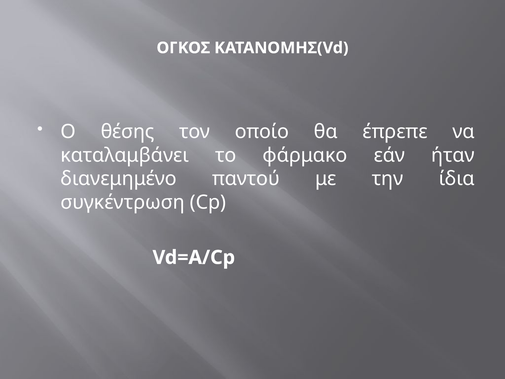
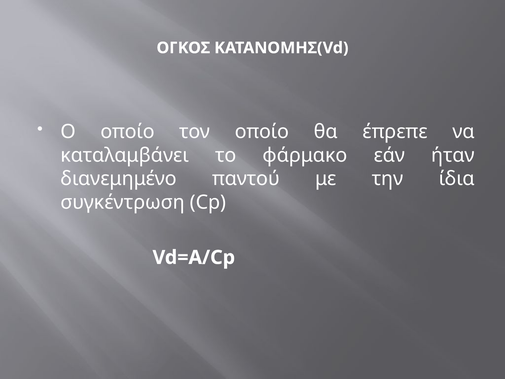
Ο θέσης: θέσης -> οποίο (128, 132)
